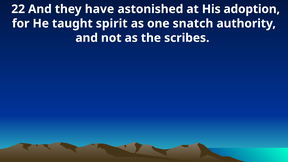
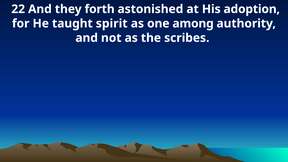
have: have -> forth (100, 9)
snatch: snatch -> among (193, 23)
